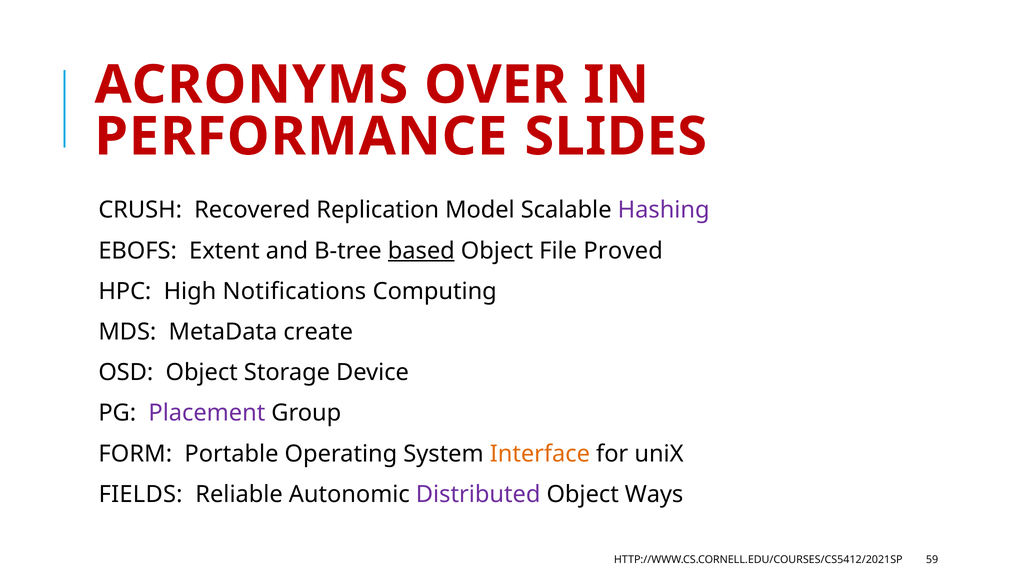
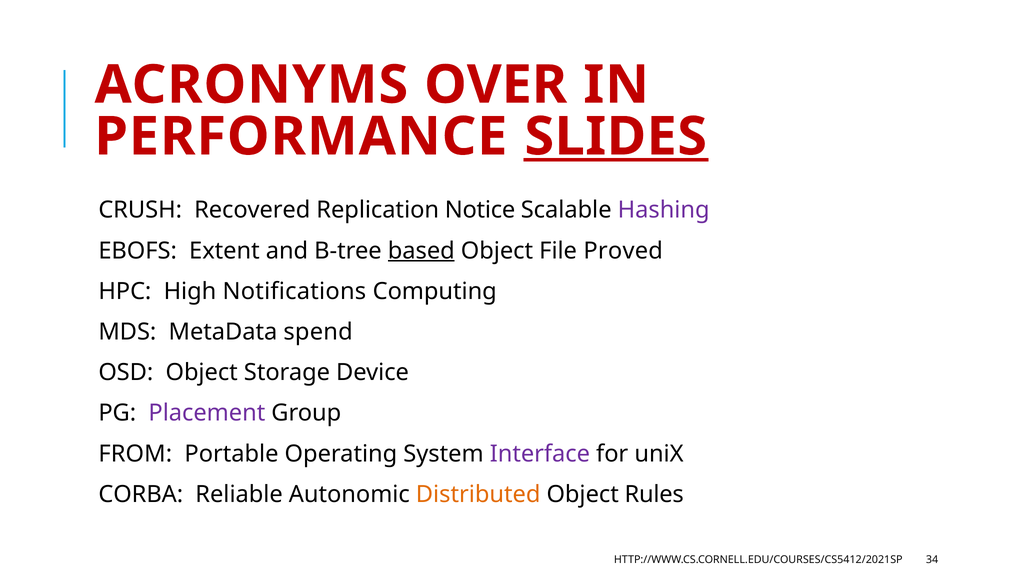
SLIDES underline: none -> present (616, 137)
Model: Model -> Notice (480, 210)
create: create -> spend (318, 332)
FORM: FORM -> FROM (135, 454)
Interface colour: orange -> purple (540, 454)
FIELDS: FIELDS -> CORBA (141, 494)
Distributed colour: purple -> orange (478, 494)
Ways: Ways -> Rules (654, 494)
59: 59 -> 34 (932, 560)
